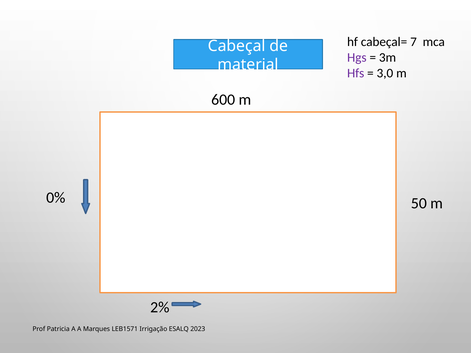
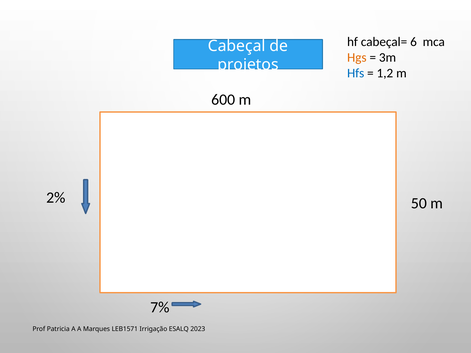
7: 7 -> 6 (413, 42)
Hgs colour: purple -> orange (357, 58)
material: material -> projetos (248, 65)
Hfs colour: purple -> blue (356, 73)
3,0: 3,0 -> 1,2 (385, 73)
0%: 0% -> 2% (56, 198)
2%: 2% -> 7% (160, 308)
